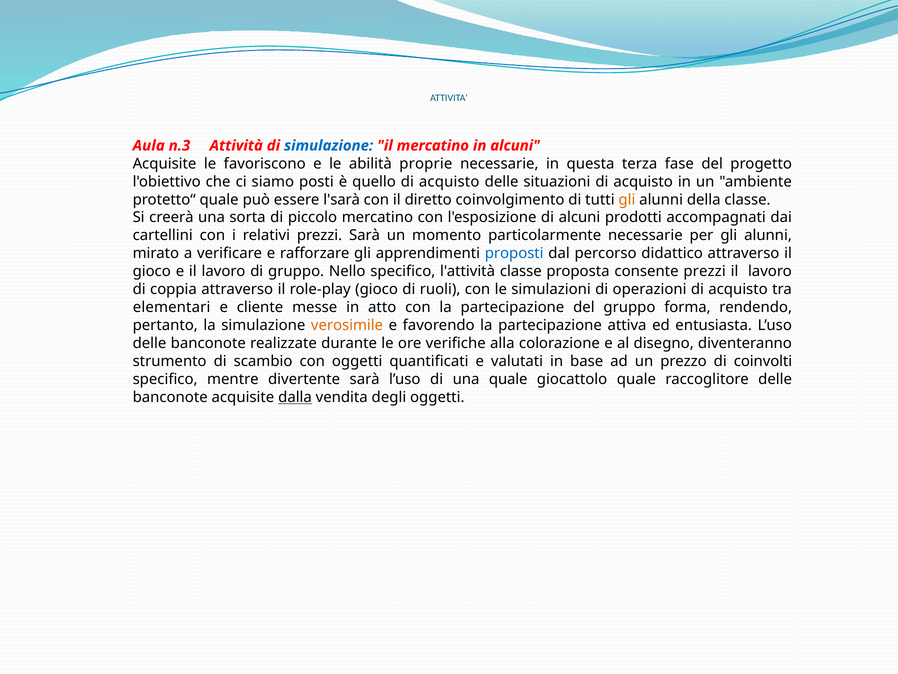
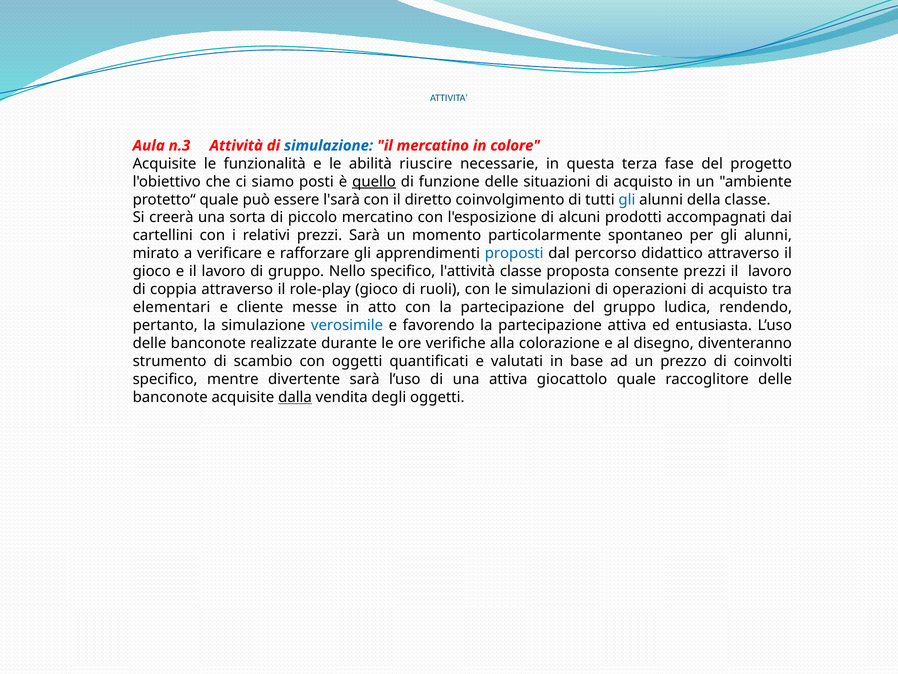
in alcuni: alcuni -> colore (515, 146)
favoriscono: favoriscono -> funzionalità (265, 163)
proprie: proprie -> riuscire (426, 163)
quello underline: none -> present (374, 181)
acquisto: acquisto -> funzione (449, 181)
gli colour: orange -> blue (627, 199)
particolarmente necessarie: necessarie -> spontaneo (645, 235)
forma: forma -> ludica (687, 307)
verosimile colour: orange -> blue (347, 325)
una quale: quale -> attiva (508, 379)
